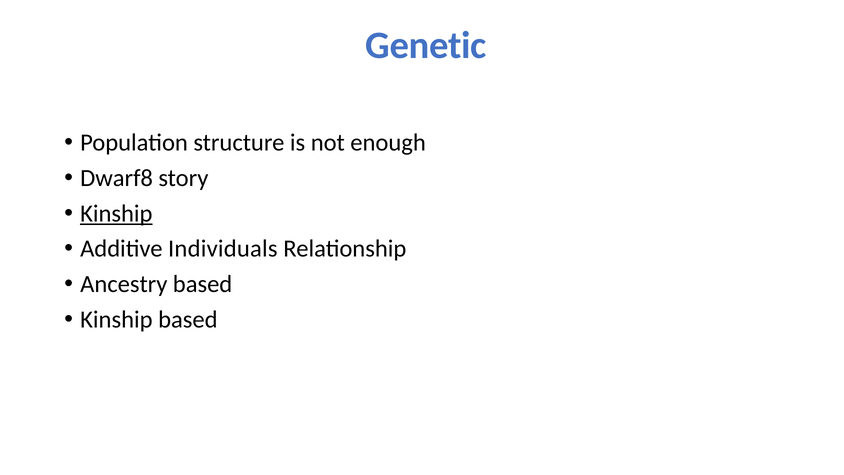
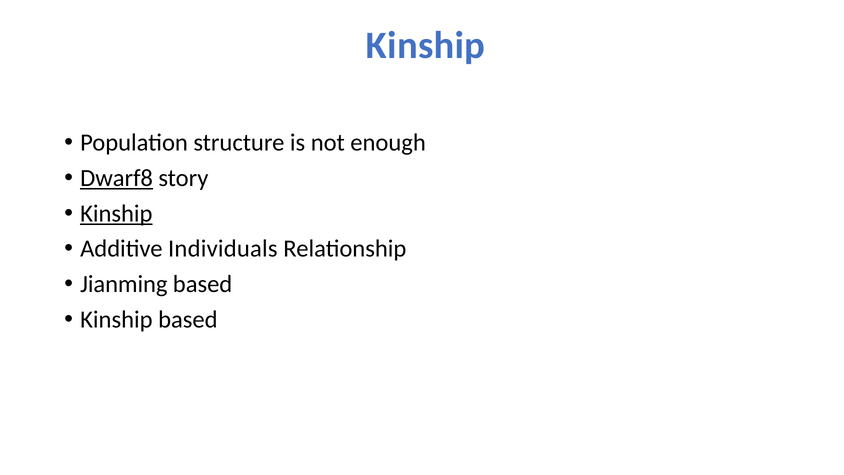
Genetic: Genetic -> Kinship (426, 46)
Dwarf8 underline: none -> present (117, 178)
Ancestry: Ancestry -> Jianming (124, 284)
